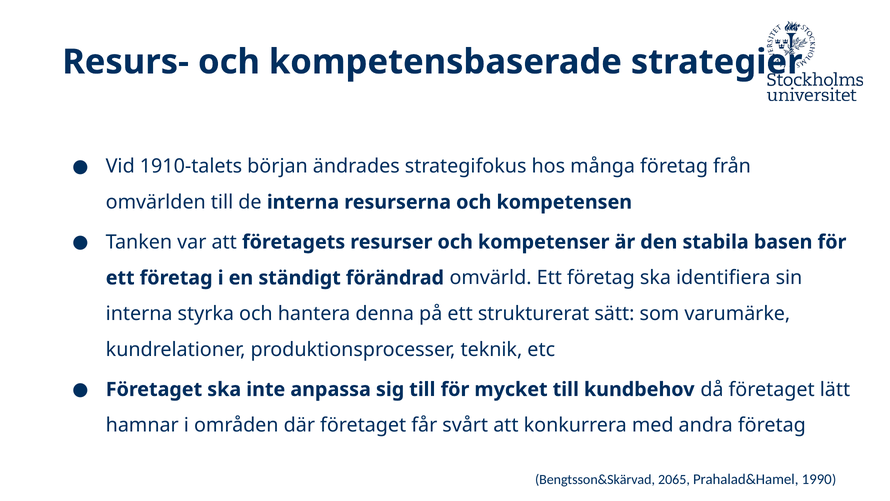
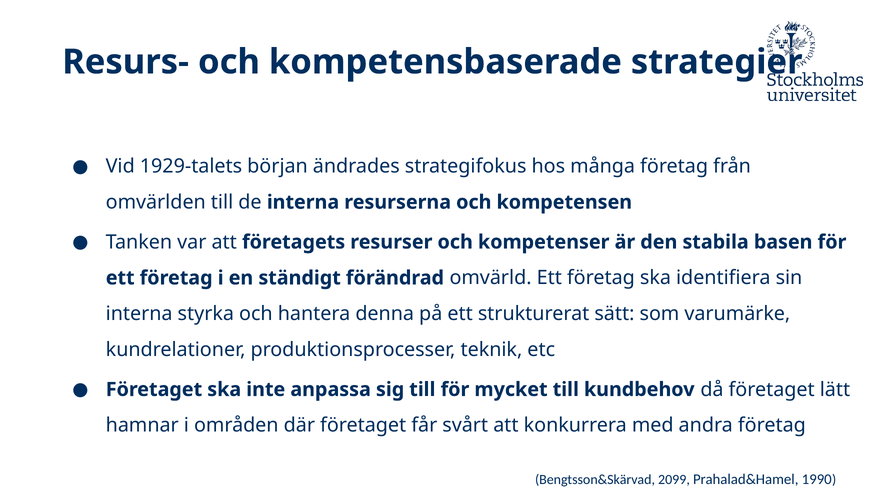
1910-talets: 1910-talets -> 1929-talets (191, 166)
2065: 2065 -> 2099 (674, 479)
